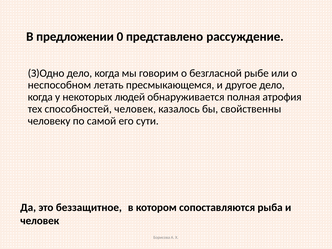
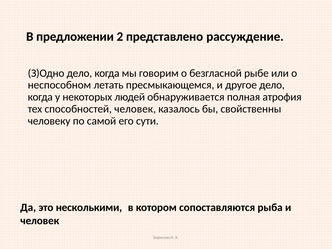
0: 0 -> 2 (120, 37)
беззащитное: беззащитное -> несколькими (89, 207)
